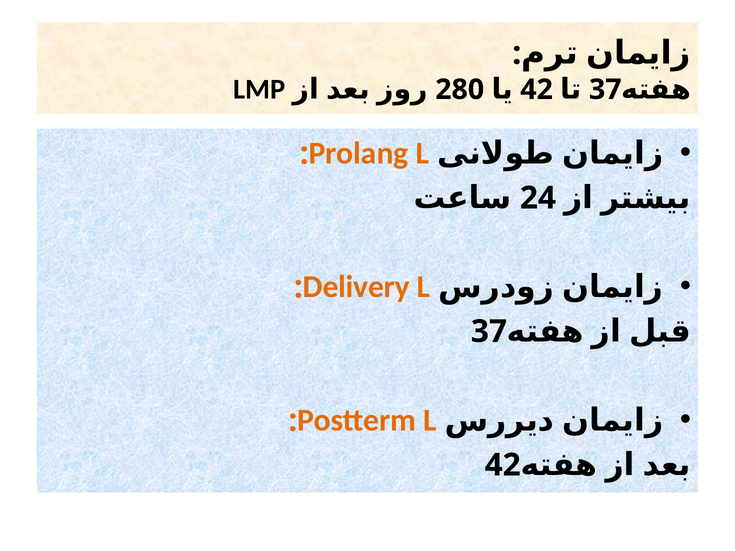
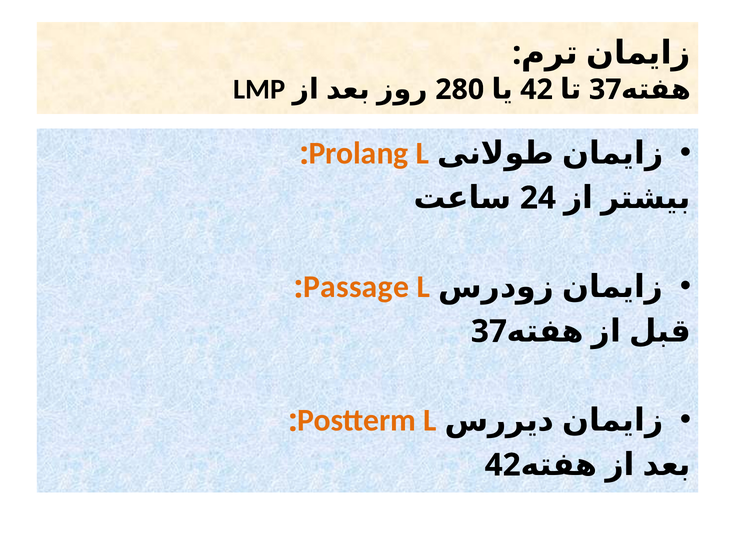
Delivery: Delivery -> Passage (356, 287)
